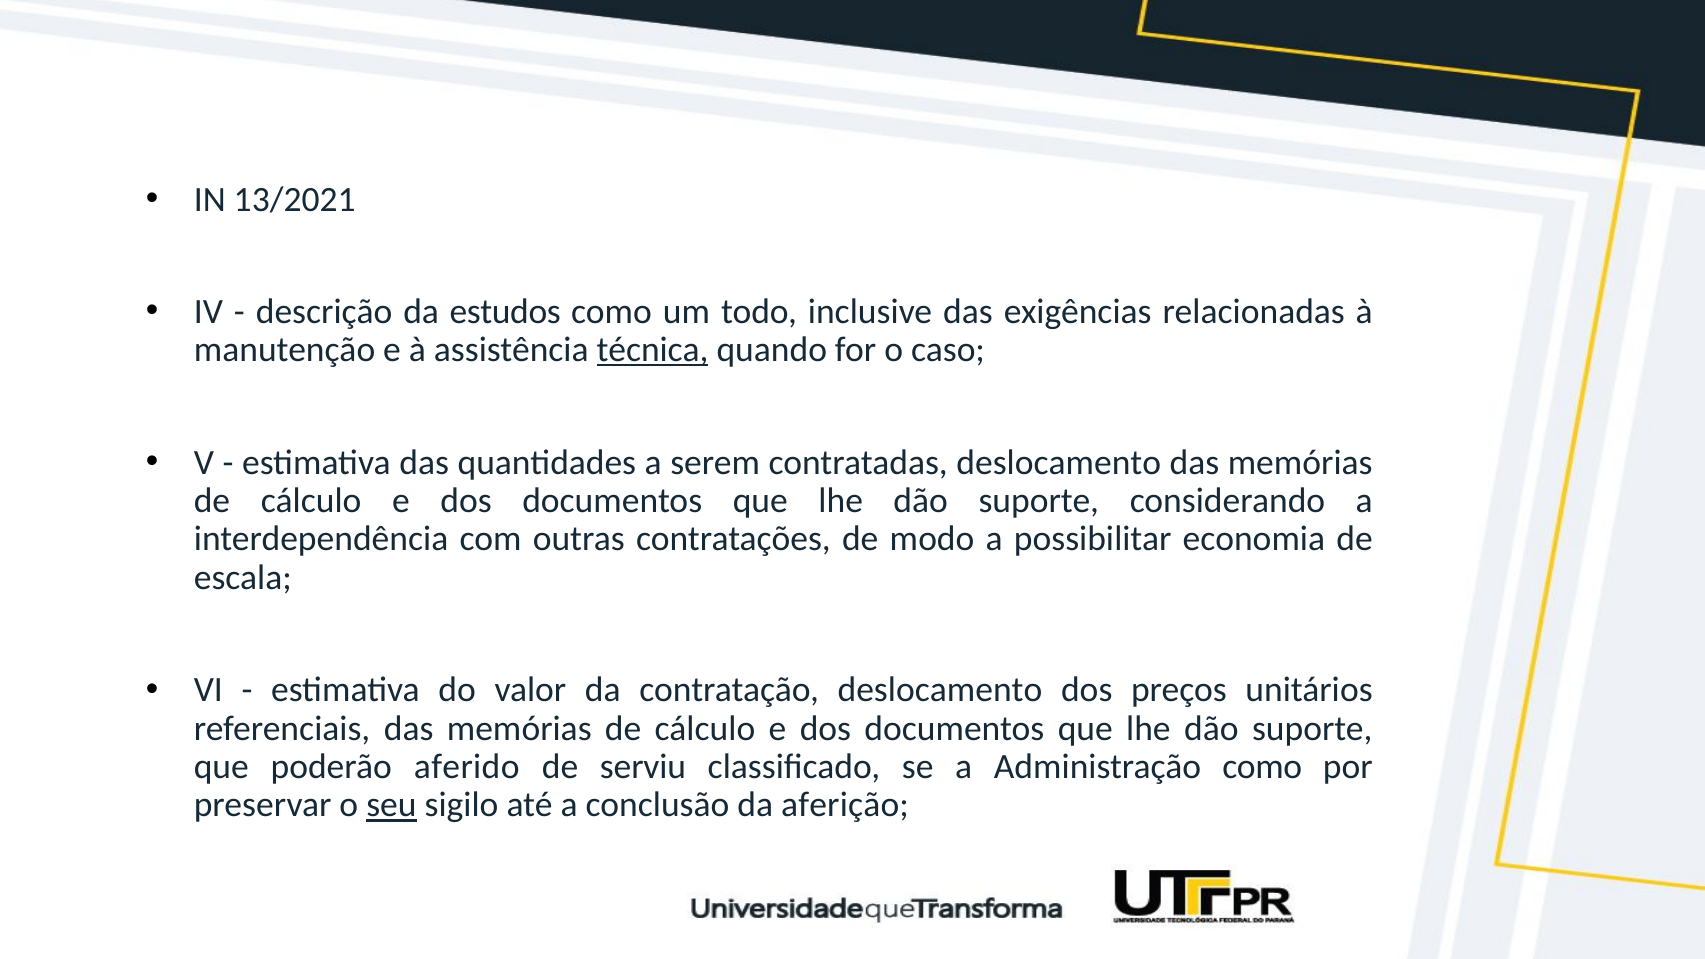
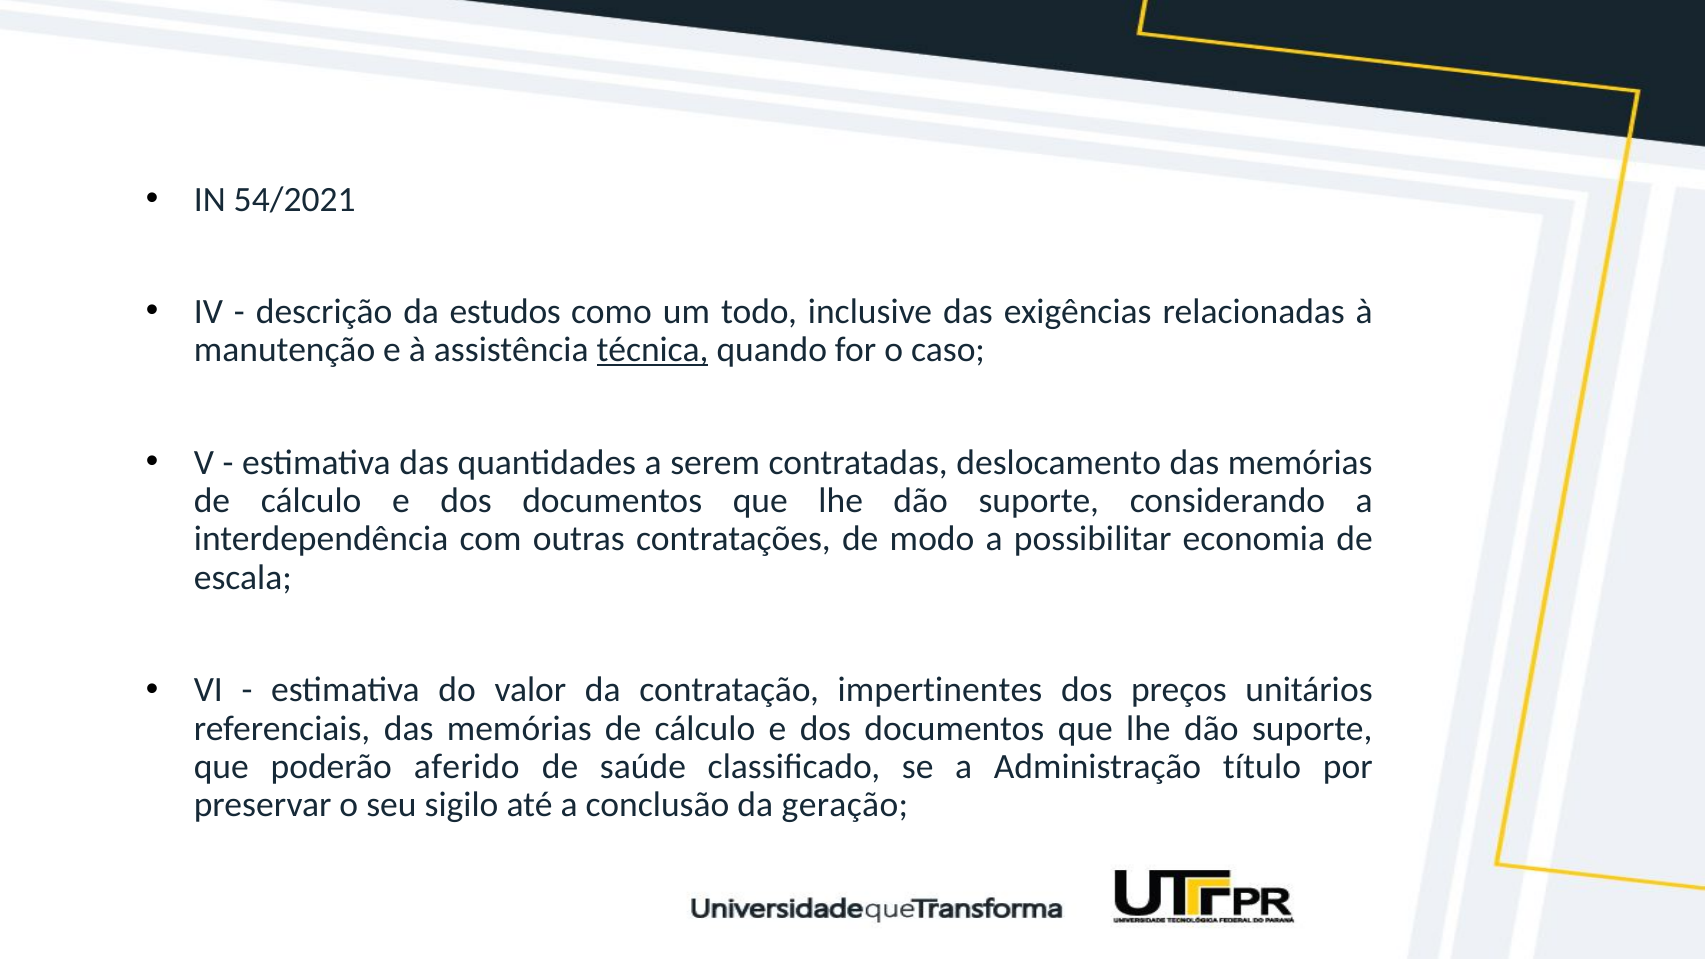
13/2021: 13/2021 -> 54/2021 (295, 199)
contratação deslocamento: deslocamento -> impertinentes (940, 690)
serviu: serviu -> saúde (643, 767)
Administração como: como -> título (1262, 767)
seu underline: present -> none (391, 805)
aferição: aferição -> geração (845, 805)
